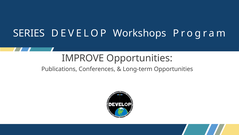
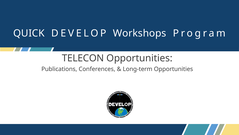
SERIES: SERIES -> QUICK (29, 33)
IMPROVE: IMPROVE -> TELECON (83, 58)
